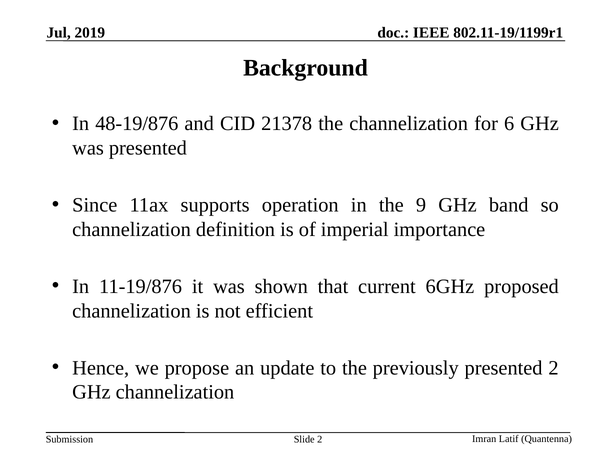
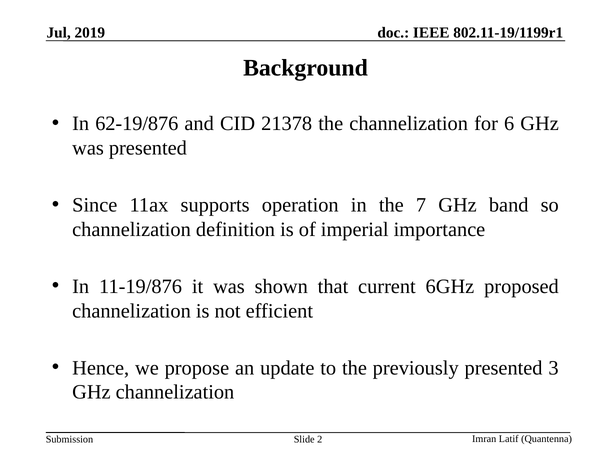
48-19/876: 48-19/876 -> 62-19/876 (137, 124)
9: 9 -> 7 (421, 205)
presented 2: 2 -> 3 (553, 368)
